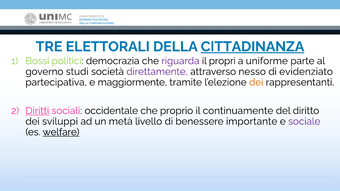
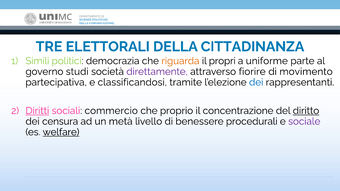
CITTADINANZA underline: present -> none (252, 47)
Bossi: Bossi -> Simili (37, 61)
riguarda colour: purple -> orange (180, 61)
nesso: nesso -> fiorire (252, 72)
evidenziato: evidenziato -> movimento (306, 72)
maggiormente: maggiormente -> classificandosi (132, 82)
dei colour: orange -> blue (256, 82)
occidentale: occidentale -> commercio (111, 111)
continuamente: continuamente -> concentrazione (238, 111)
diritto underline: none -> present (306, 111)
sviluppi: sviluppi -> censura (60, 122)
importante: importante -> procedurali (252, 122)
